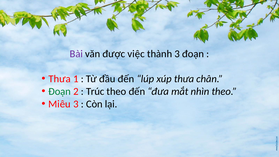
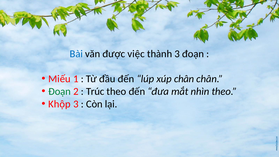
Bài colour: purple -> blue (76, 54)
Thưa: Thưa -> Miếu (60, 79)
xúp thưa: thưa -> chân (184, 79)
Miêu: Miêu -> Khộp (60, 104)
